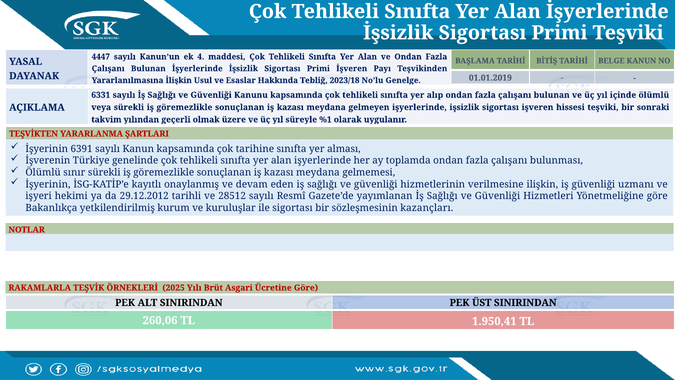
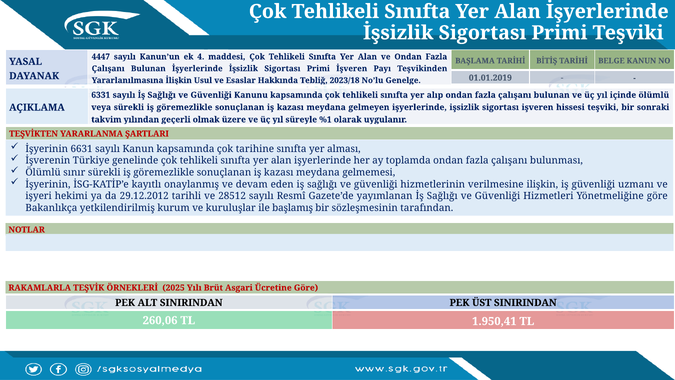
6391: 6391 -> 6631 (82, 149)
ile sigortası: sigortası -> başlamış (293, 208)
kazançları: kazançları -> tarafından (427, 208)
